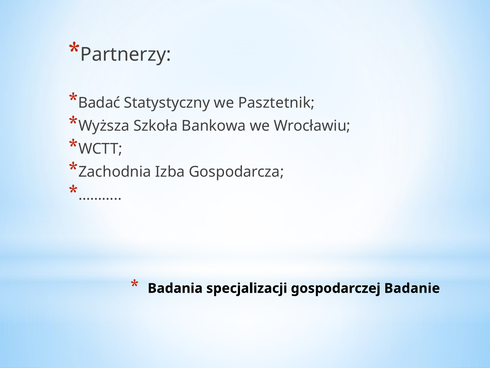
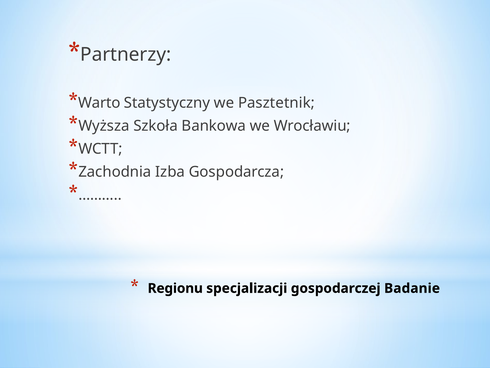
Badać: Badać -> Warto (99, 103)
Badania: Badania -> Regionu (175, 288)
